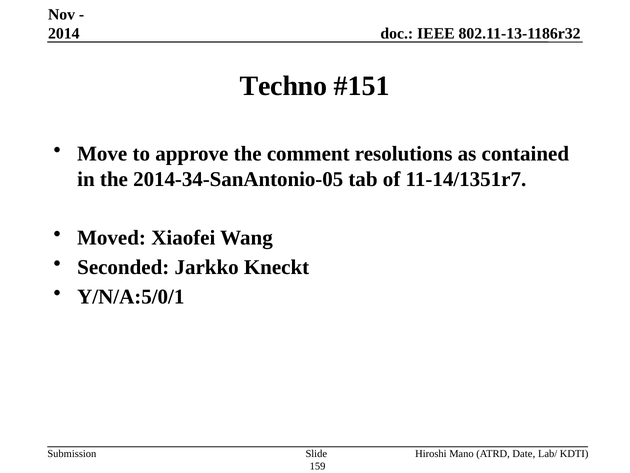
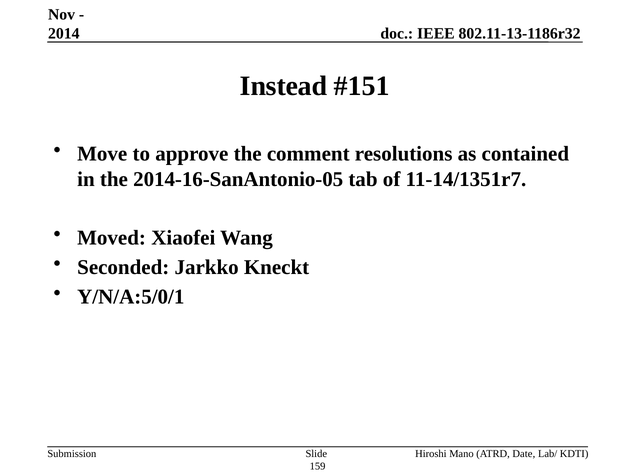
Techno: Techno -> Instead (284, 86)
2014-34-SanAntonio-05: 2014-34-SanAntonio-05 -> 2014-16-SanAntonio-05 (238, 179)
